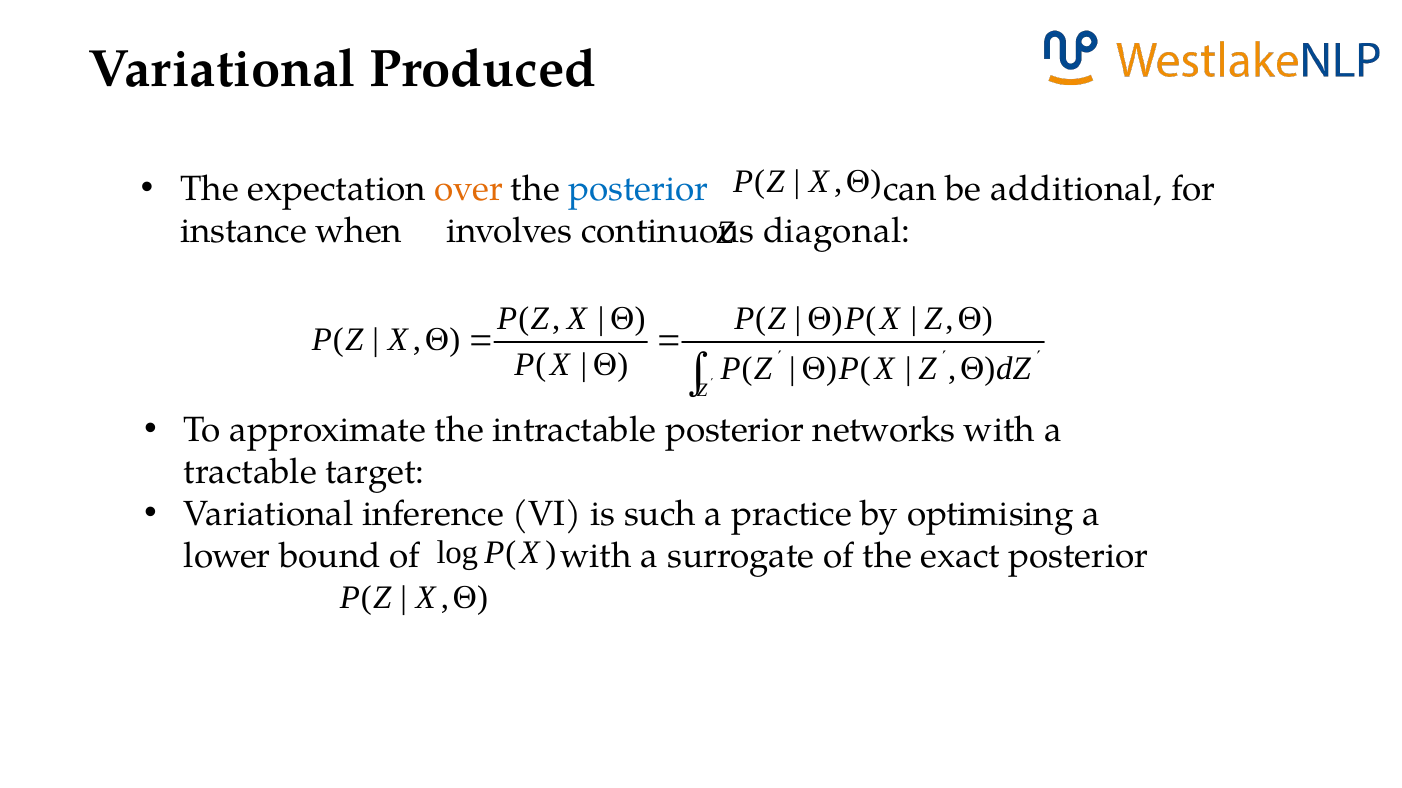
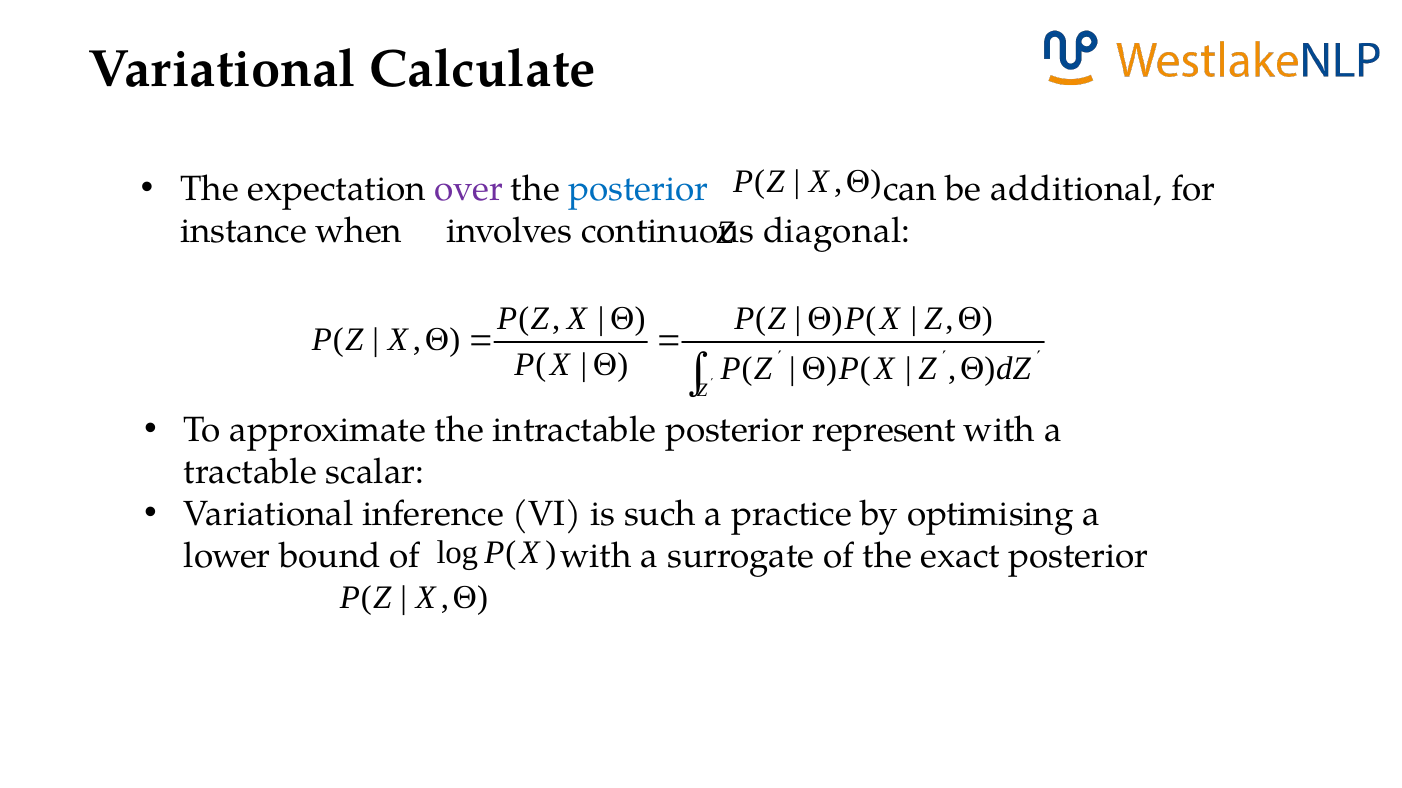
Produced: Produced -> Calculate (483, 69)
over colour: orange -> purple (469, 189)
networks: networks -> represent (884, 430)
target: target -> scalar (375, 472)
